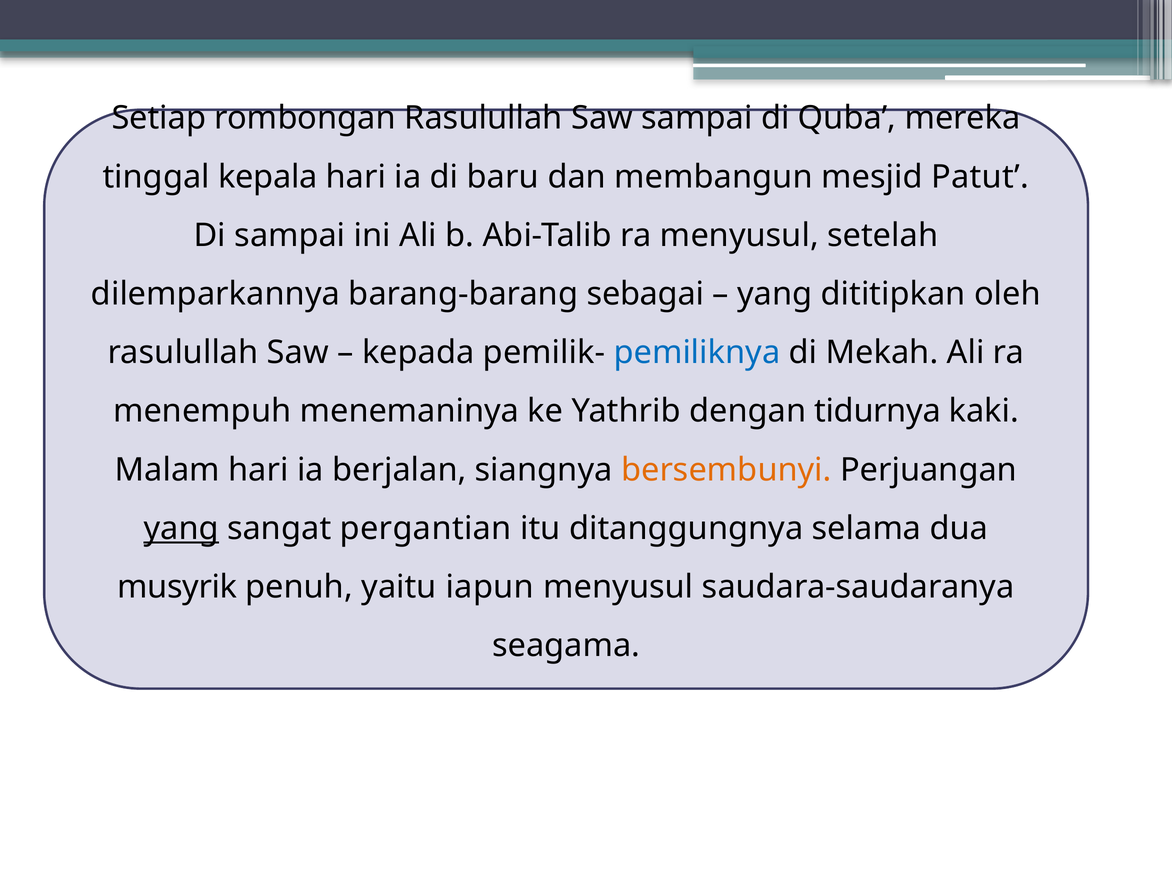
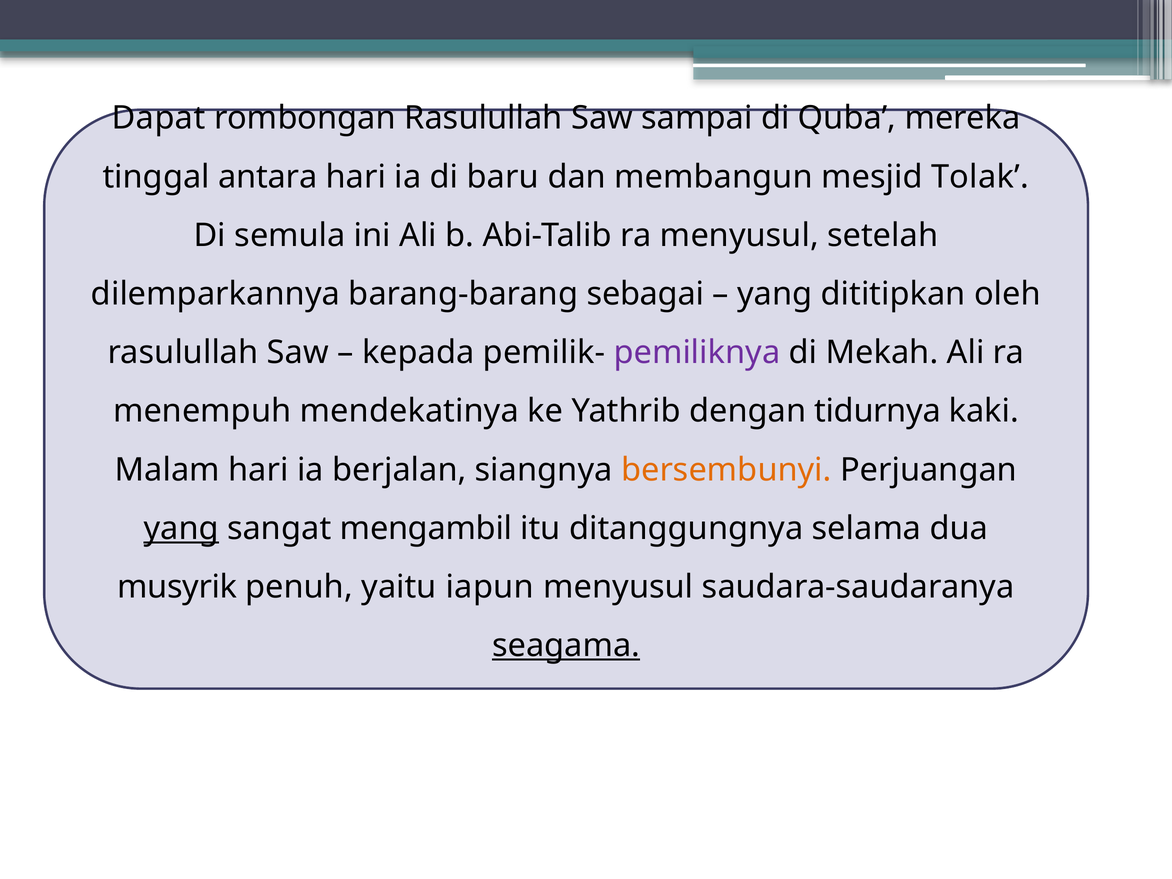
Setiap: Setiap -> Dapat (159, 118)
kepala: kepala -> antara (268, 177)
Patut: Patut -> Tolak (980, 177)
Di sampai: sampai -> semula (290, 235)
pemiliknya colour: blue -> purple (697, 353)
menemaninya: menemaninya -> mendekatinya (409, 411)
pergantian: pergantian -> mengambil (426, 528)
seagama underline: none -> present (566, 646)
